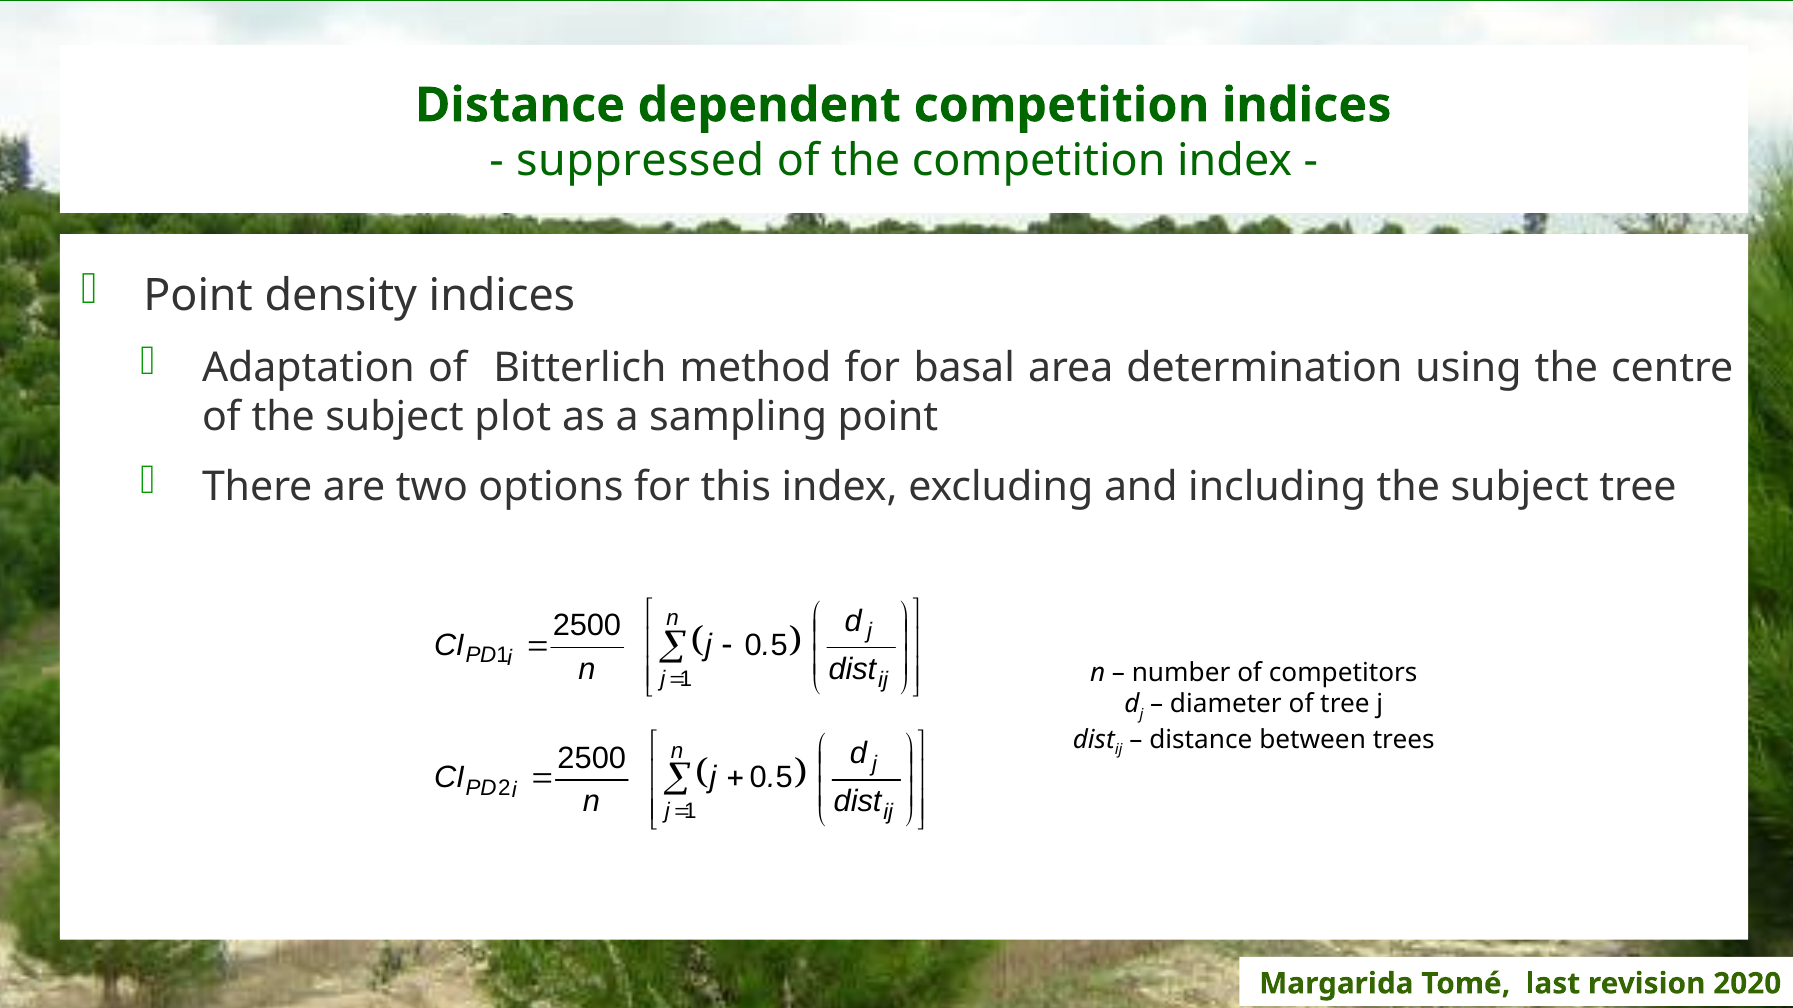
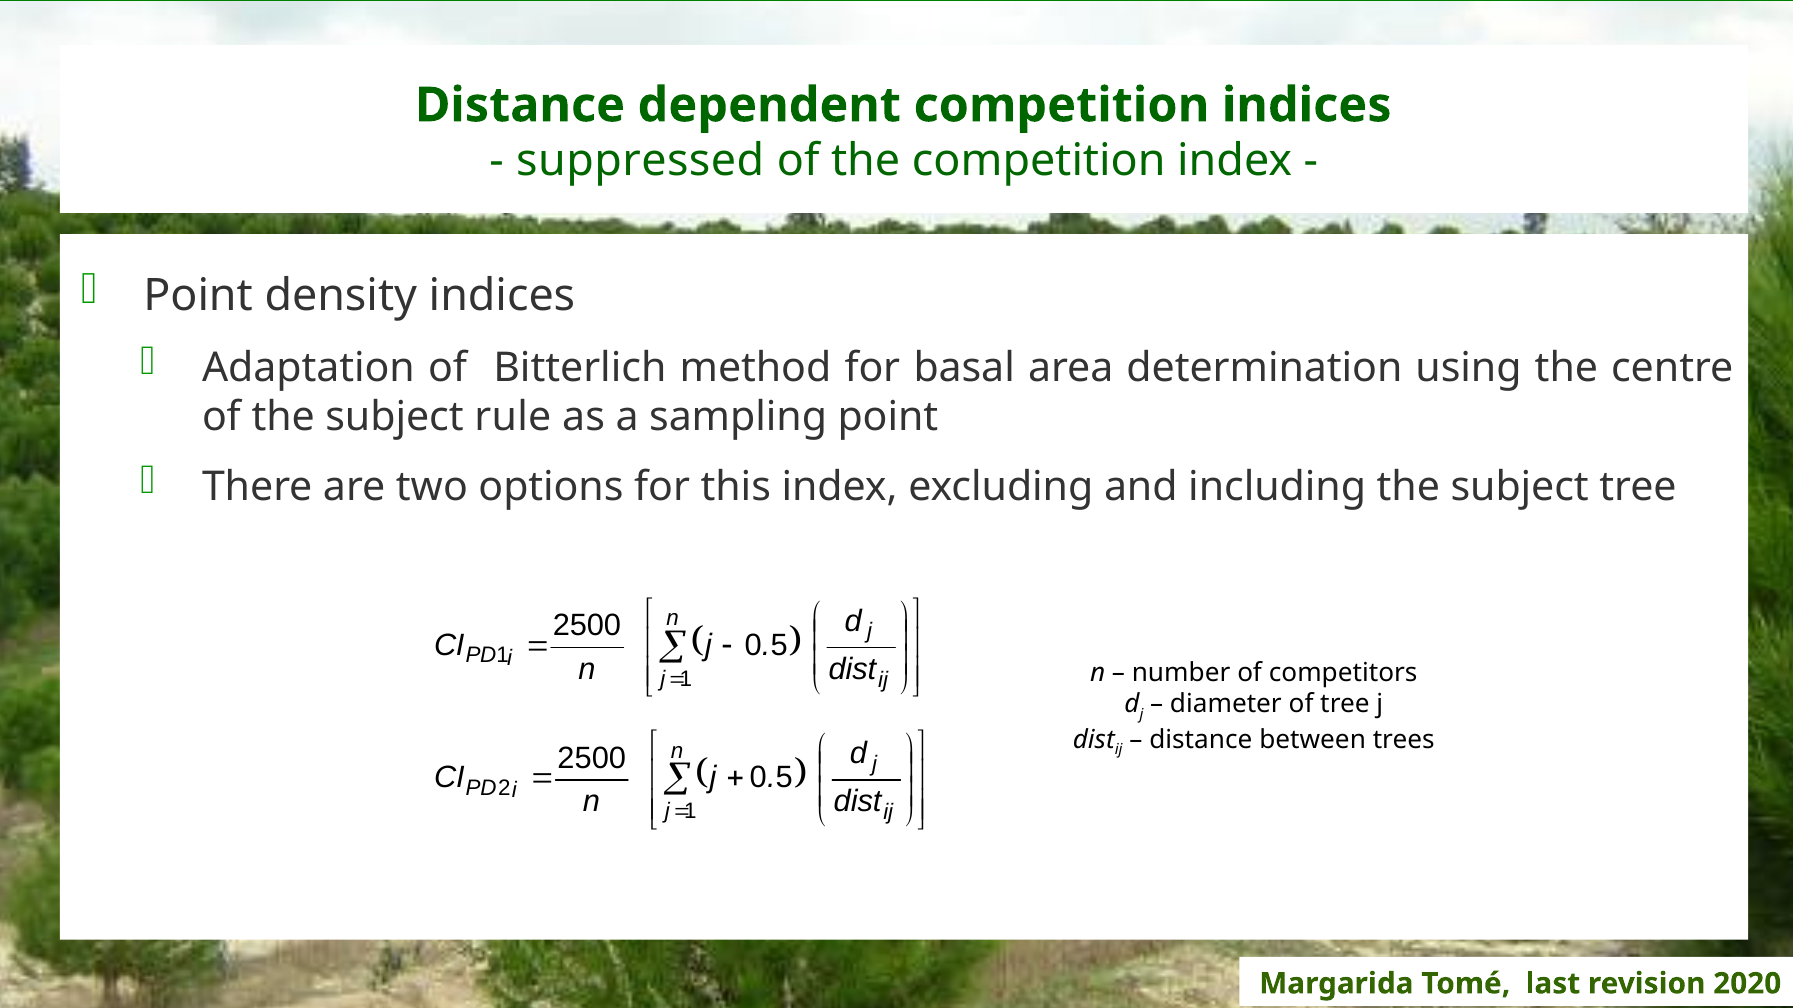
plot: plot -> rule (513, 417)
